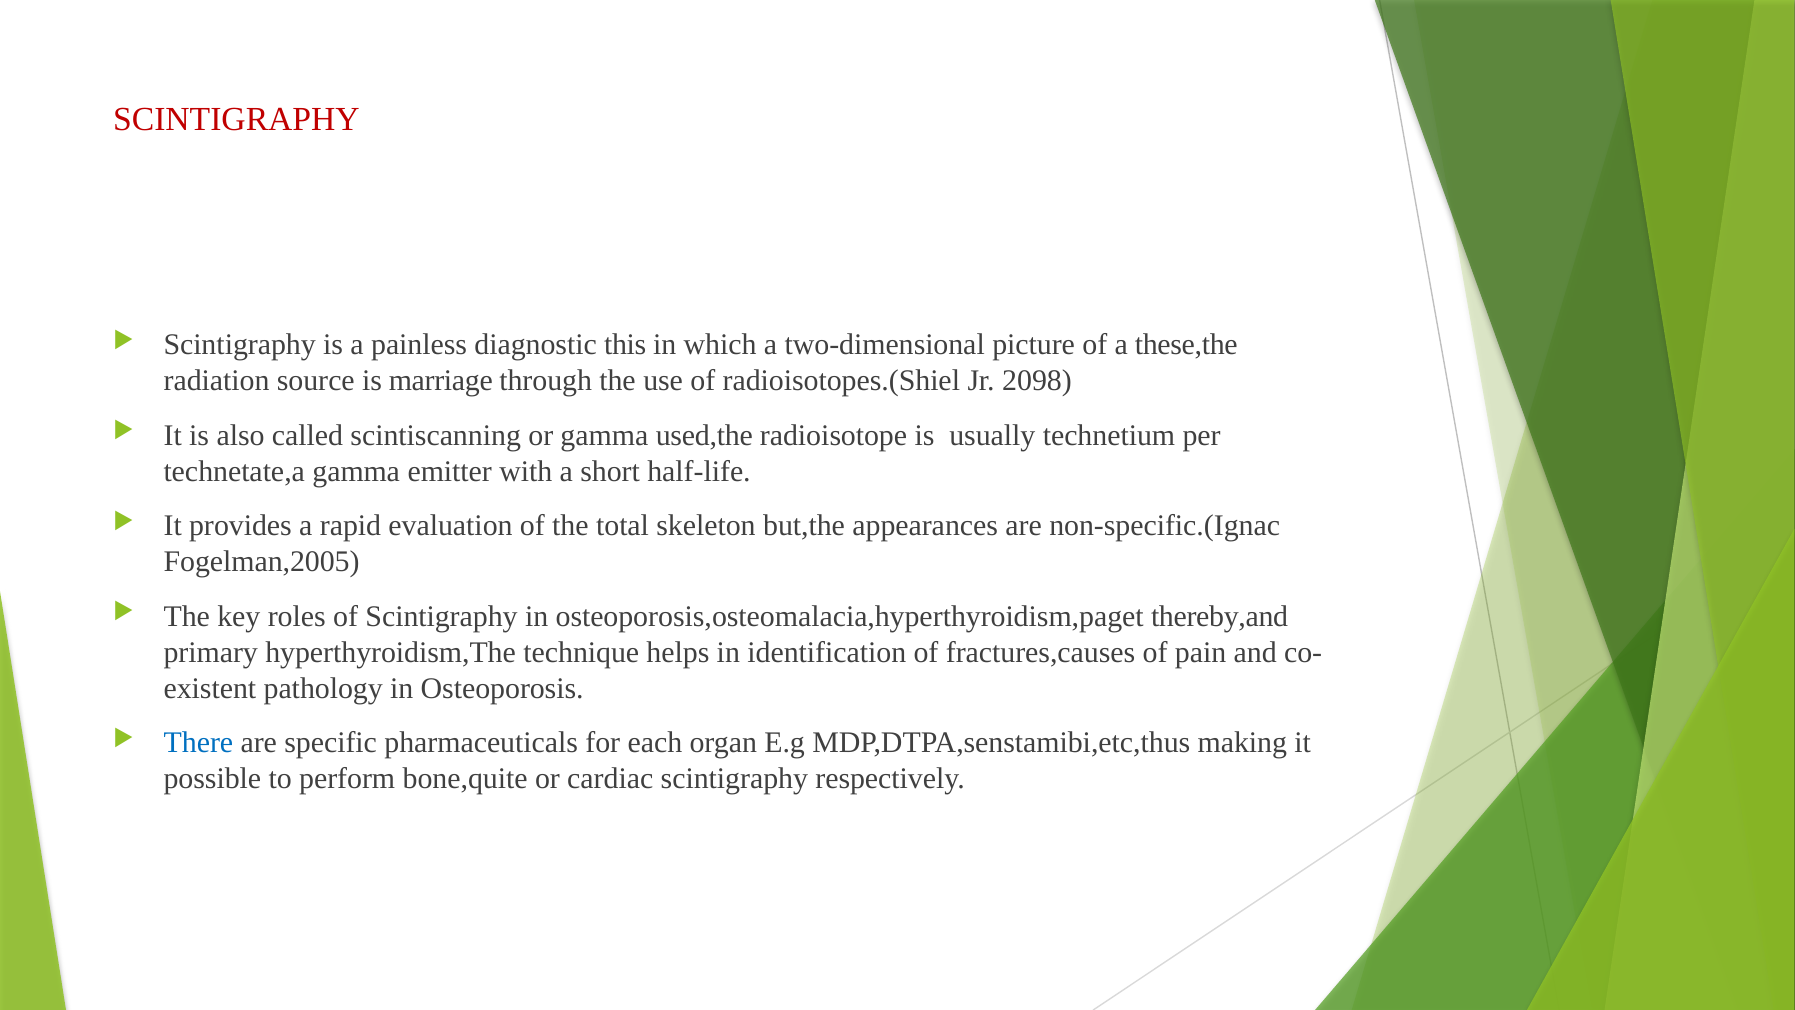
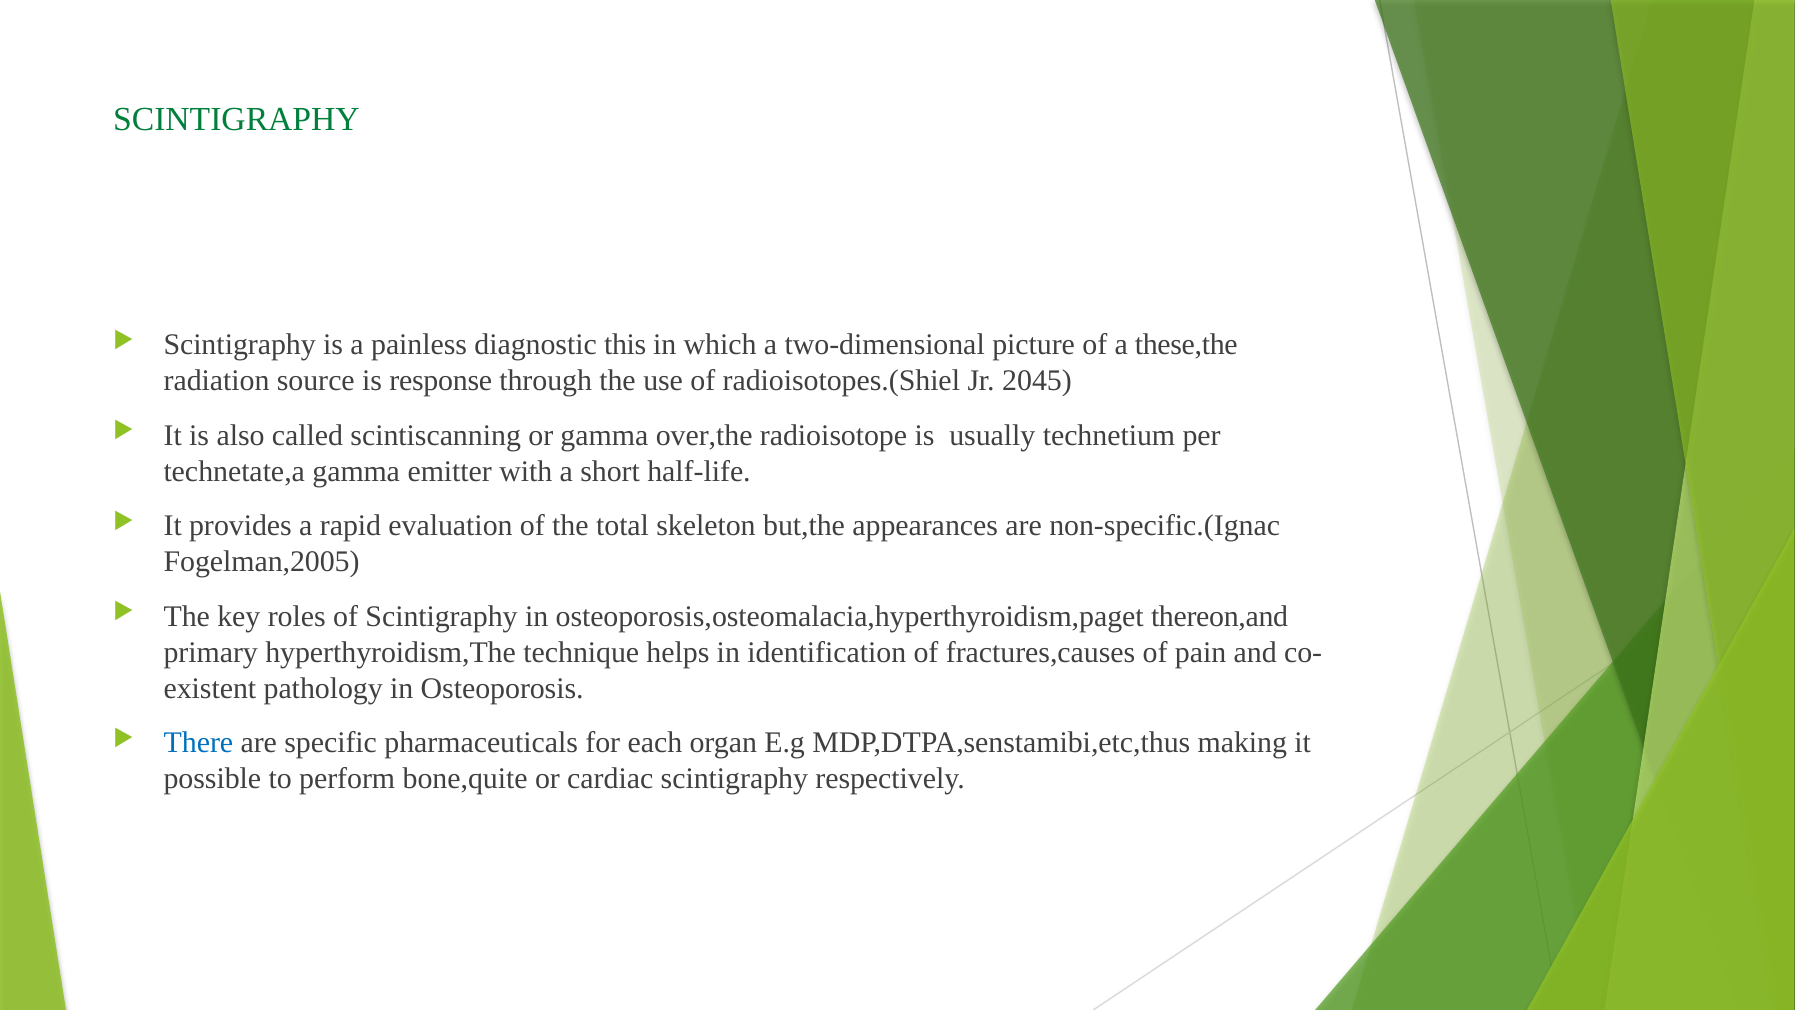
SCINTIGRAPHY colour: red -> green (236, 119)
marriage: marriage -> response (441, 381)
2098: 2098 -> 2045 (1037, 381)
used,the: used,the -> over,the (704, 435)
thereby,and: thereby,and -> thereon,and (1220, 616)
